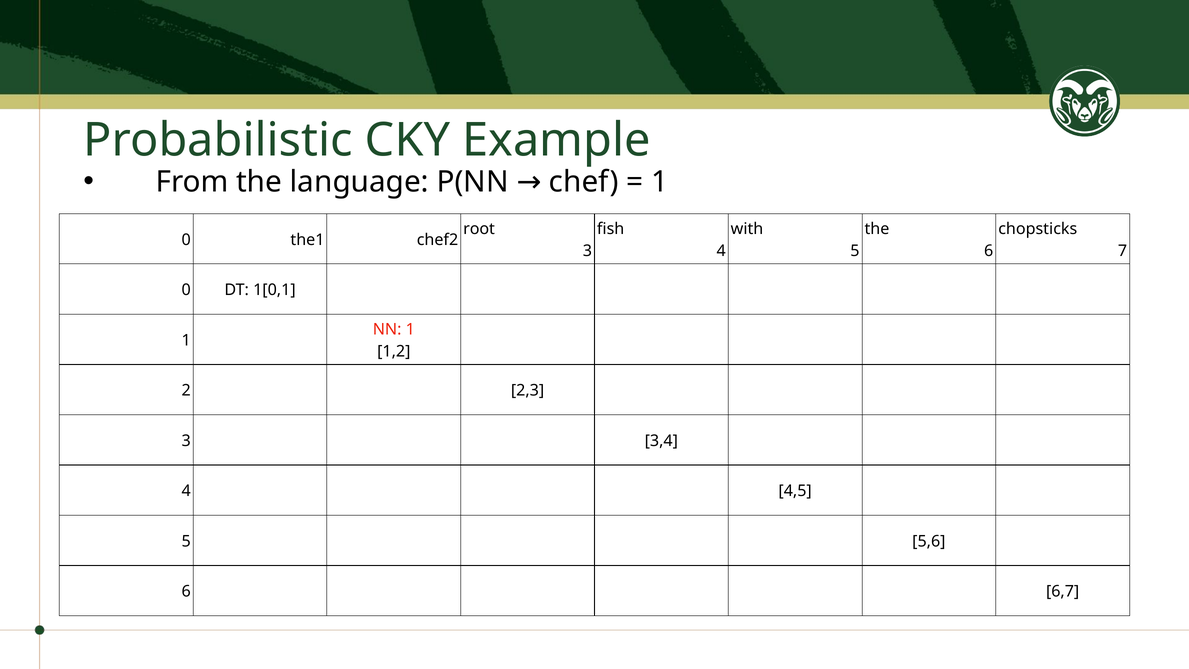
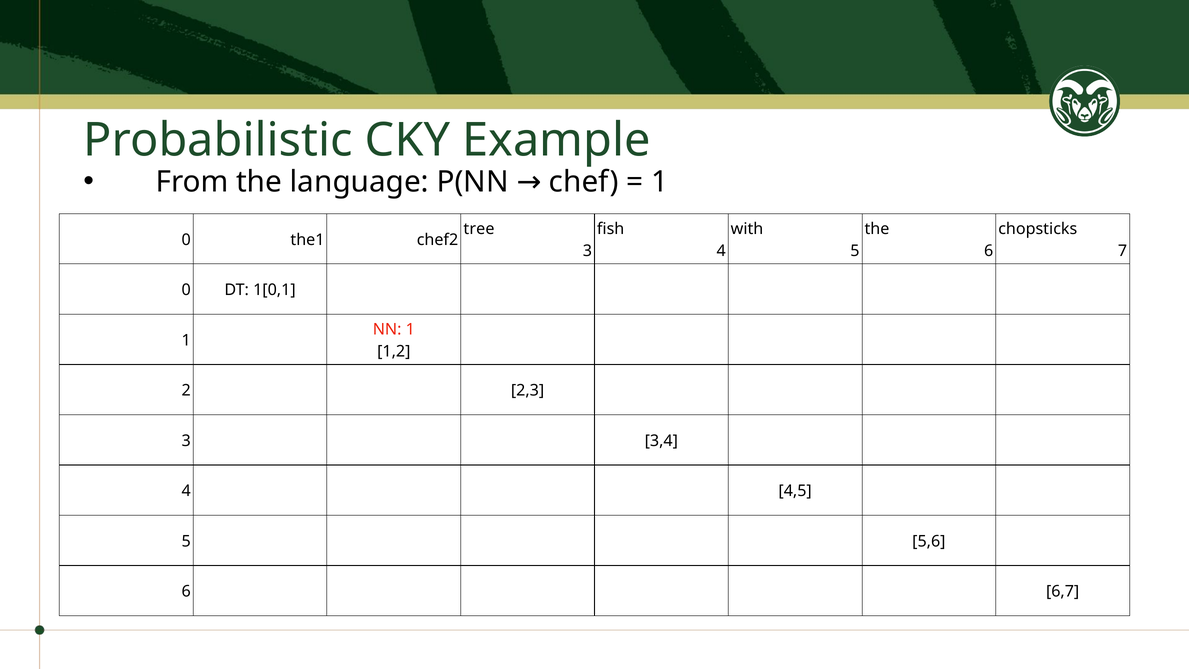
root: root -> tree (479, 229)
